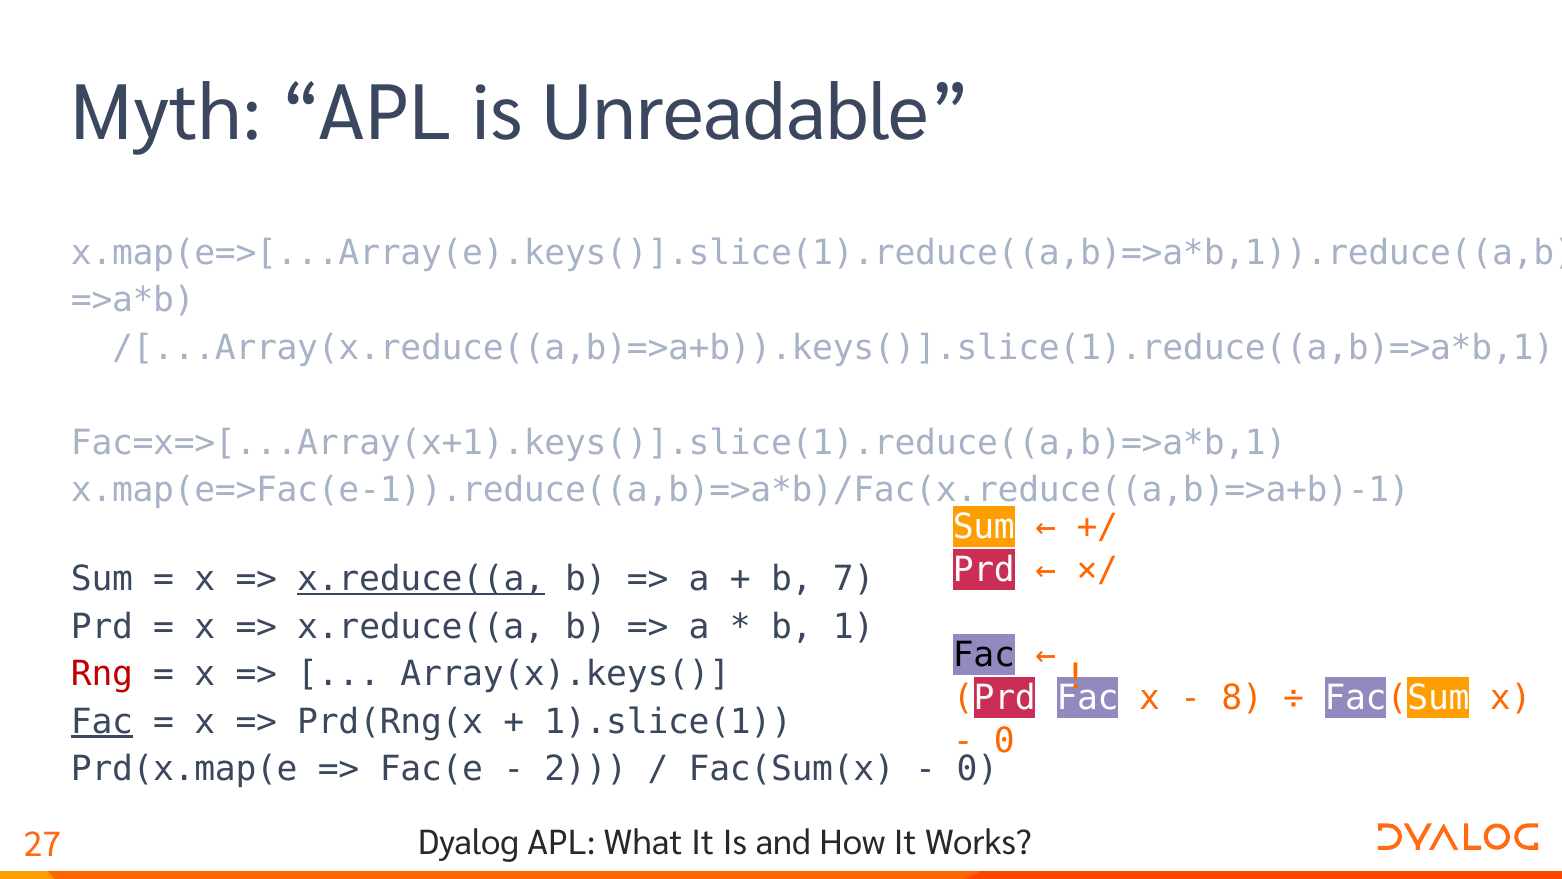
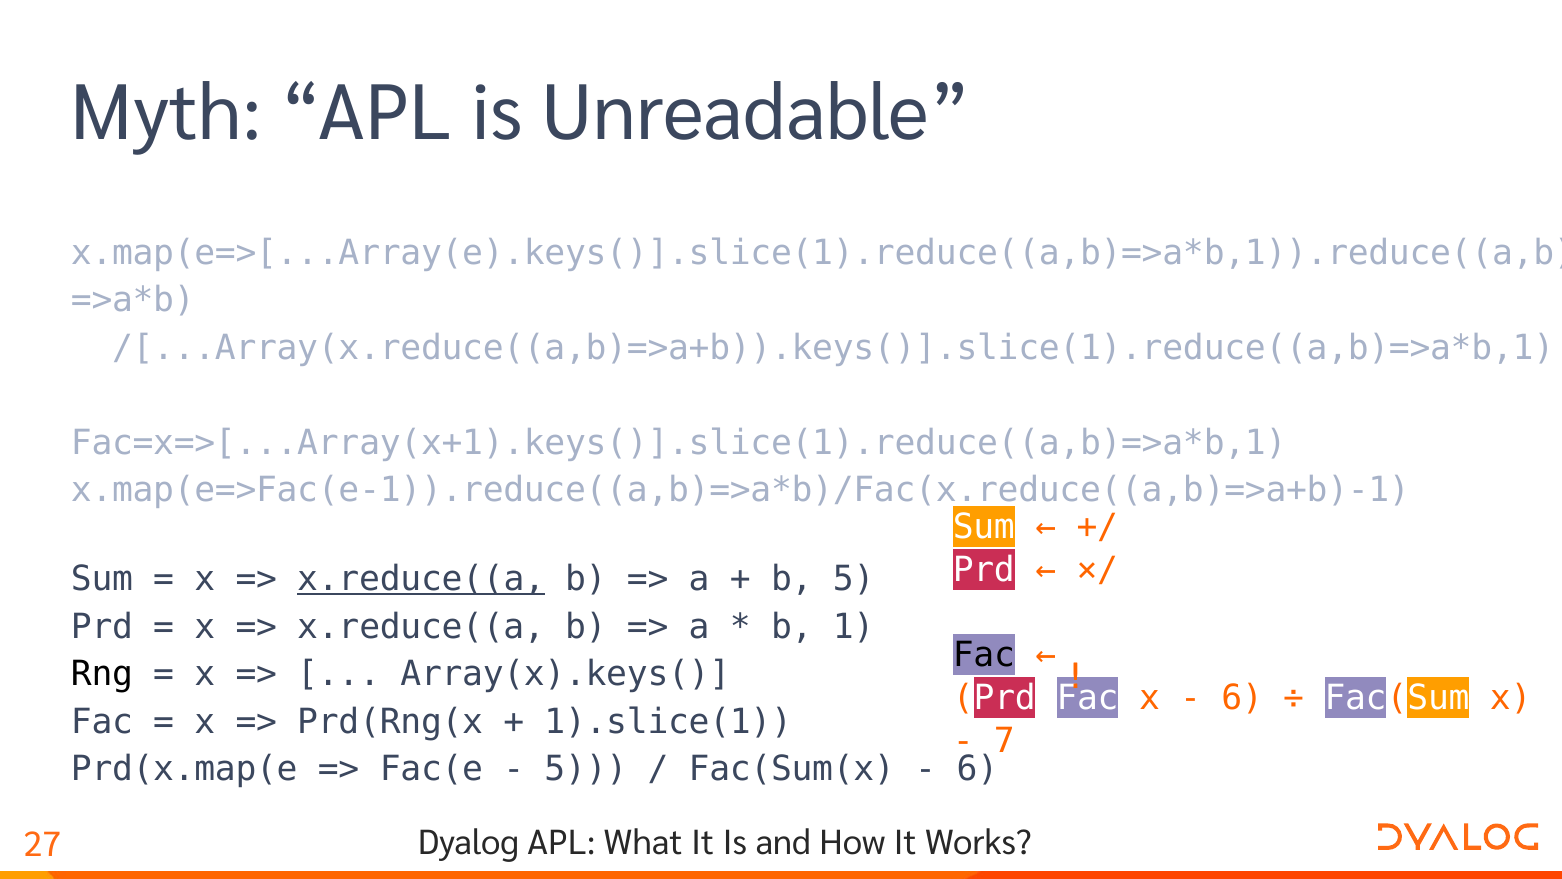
b 7: 7 -> 5 (854, 579)
Rng colour: red -> black (102, 674)
8: 8 -> 6 (1242, 698)
Fac underline: present -> none (102, 721)
0: 0 -> 7 (1004, 740)
2: 2 -> 5 (586, 769)
0: 0 -> 6 (977, 769)
